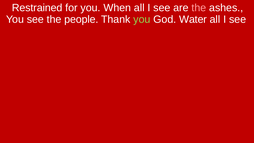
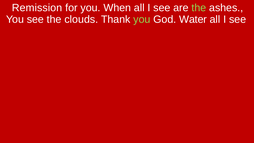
Restrained: Restrained -> Remission (37, 8)
the colour: pink -> light green (199, 8)
people: people -> clouds (81, 19)
